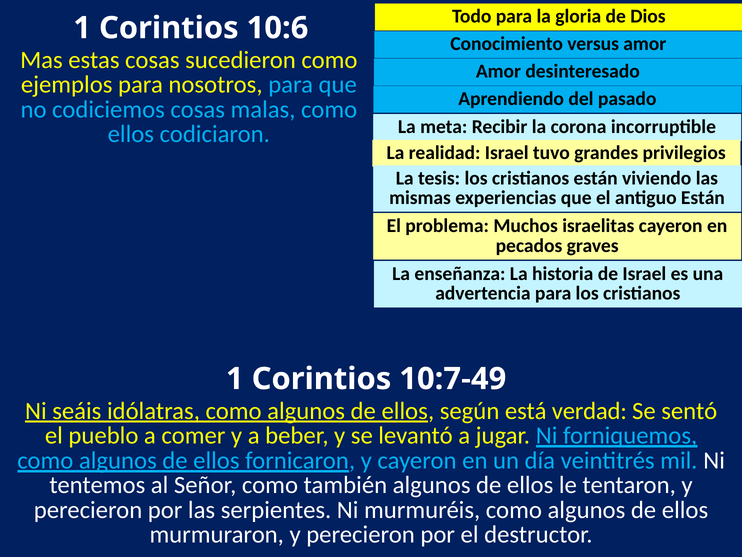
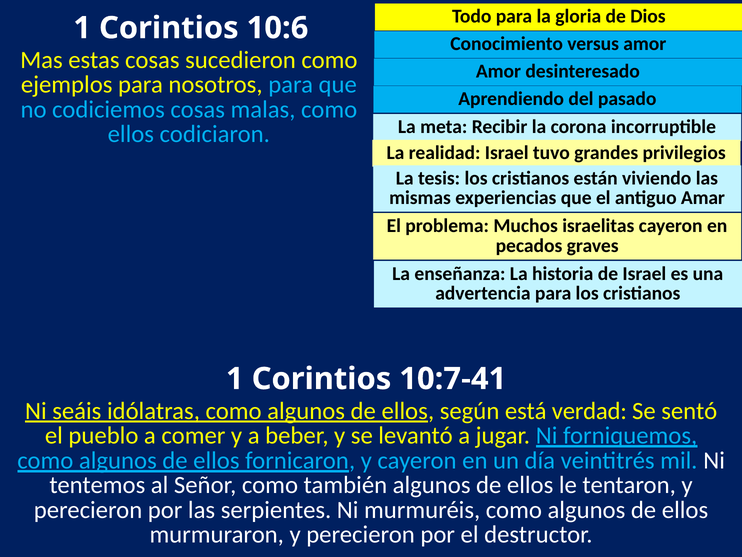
antiguo Están: Están -> Amar (703, 198)
10:7-49: 10:7-49 -> 10:7-41 (453, 379)
